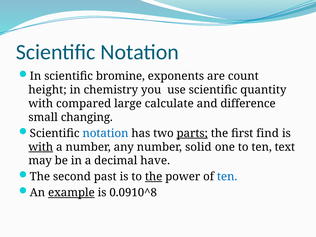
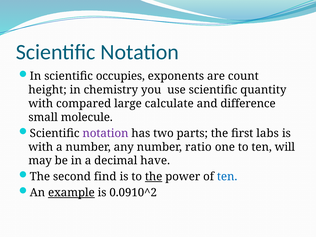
bromine: bromine -> occupies (120, 76)
changing: changing -> molecule (87, 117)
notation colour: blue -> purple (105, 133)
parts underline: present -> none (192, 133)
find: find -> labs (268, 133)
with underline: present -> none (41, 147)
solid: solid -> ratio (198, 147)
text: text -> will (285, 147)
past: past -> find (105, 177)
0.0910^8: 0.0910^8 -> 0.0910^2 (133, 193)
